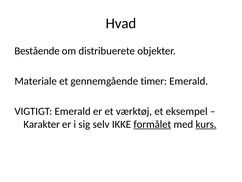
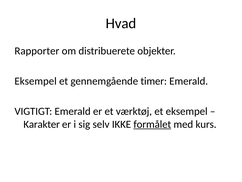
Bestående: Bestående -> Rapporter (37, 51)
Materiale: Materiale -> Eksempel (36, 81)
kurs underline: present -> none (206, 124)
